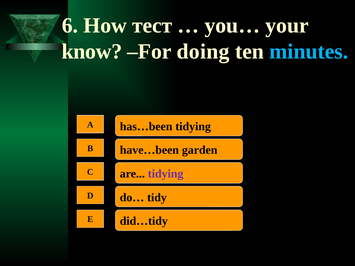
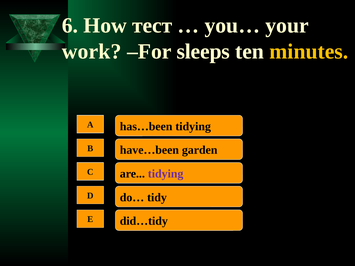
know: know -> work (92, 52)
doing: doing -> sleeps (203, 52)
minutes colour: light blue -> yellow (309, 52)
